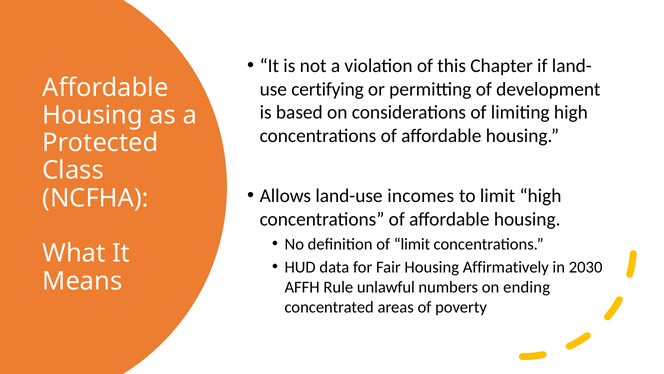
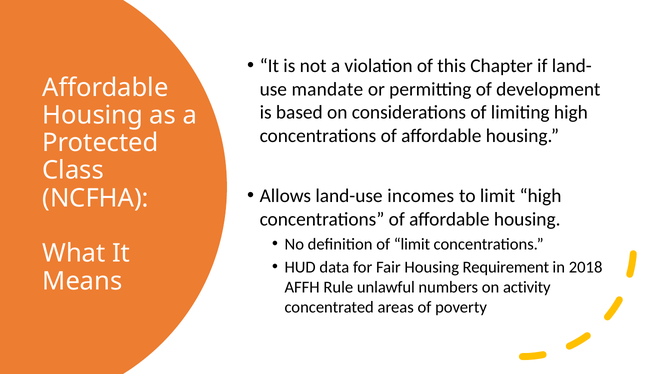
certifying: certifying -> mandate (327, 89)
Affirmatively: Affirmatively -> Requirement (506, 267)
2030: 2030 -> 2018 (586, 267)
ending: ending -> activity (527, 287)
